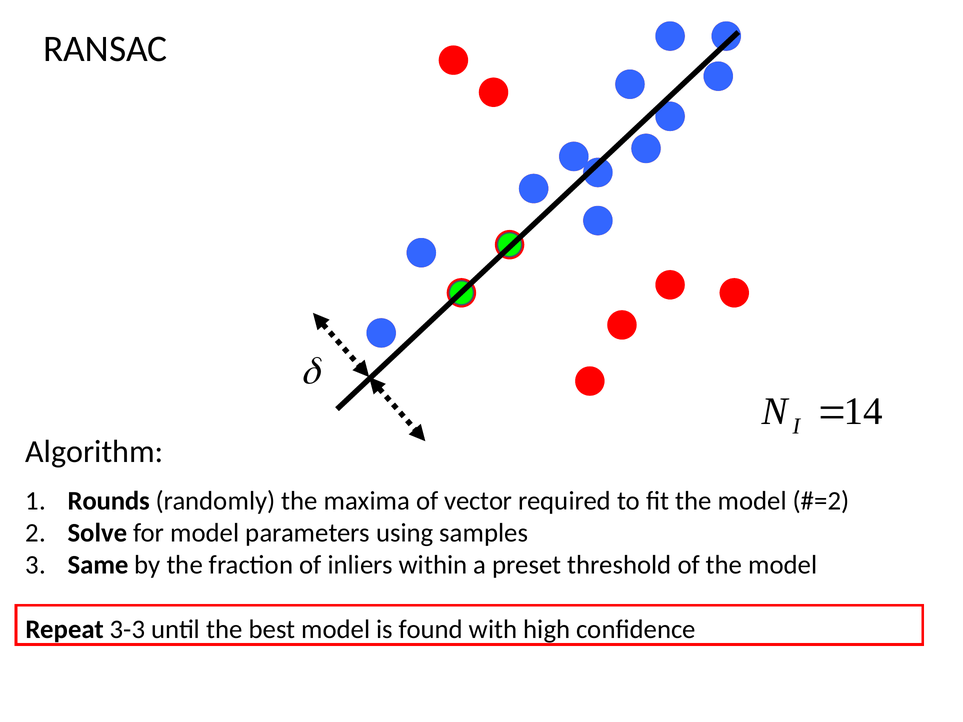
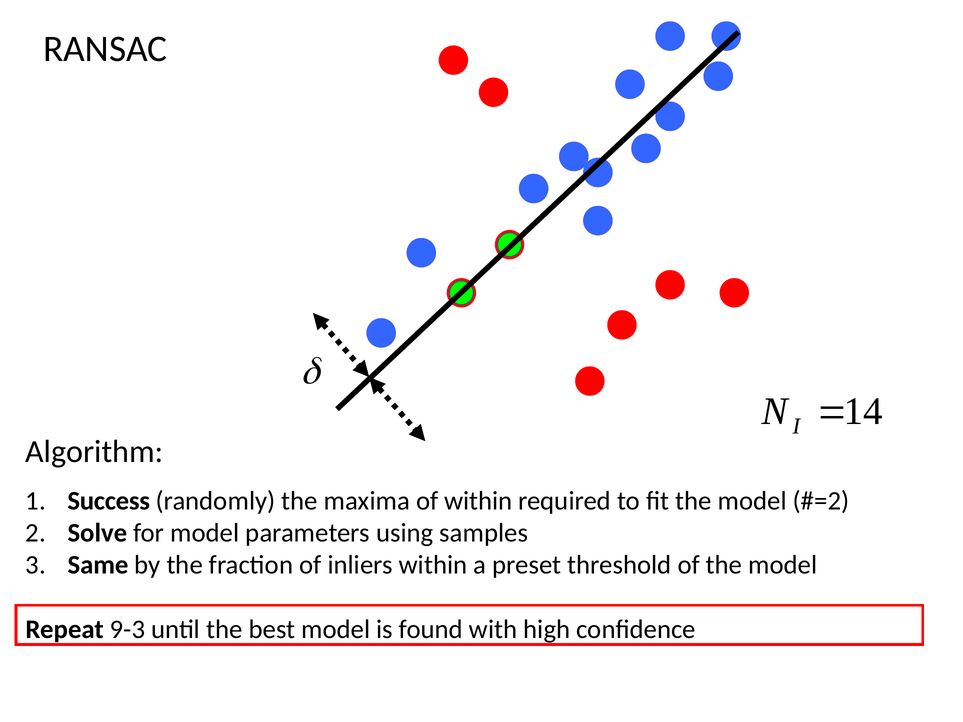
Rounds: Rounds -> Success (109, 501)
of vector: vector -> within (478, 501)
3-3: 3-3 -> 9-3 (127, 629)
